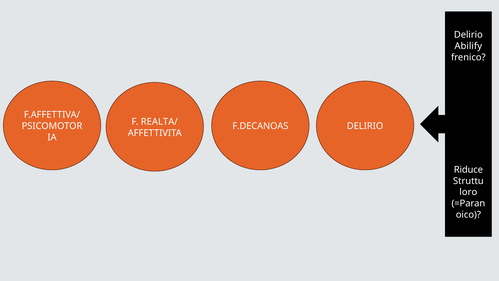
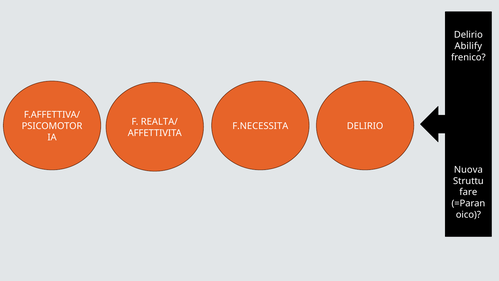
F.DECANOAS: F.DECANOAS -> F.NECESSITA (260, 126)
Riduce: Riduce -> Nuova (468, 170)
loro: loro -> fare (468, 192)
